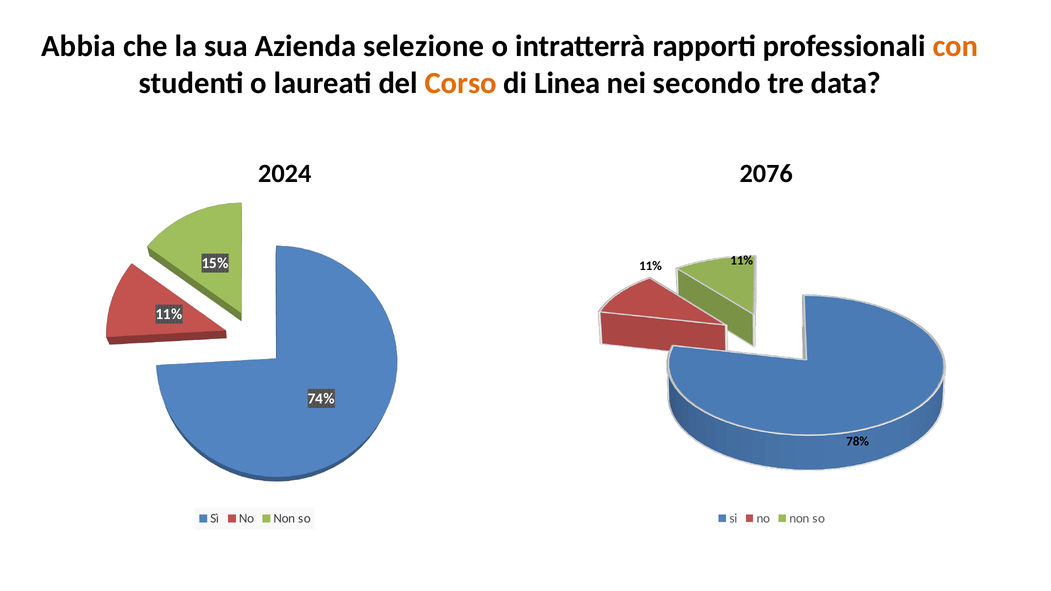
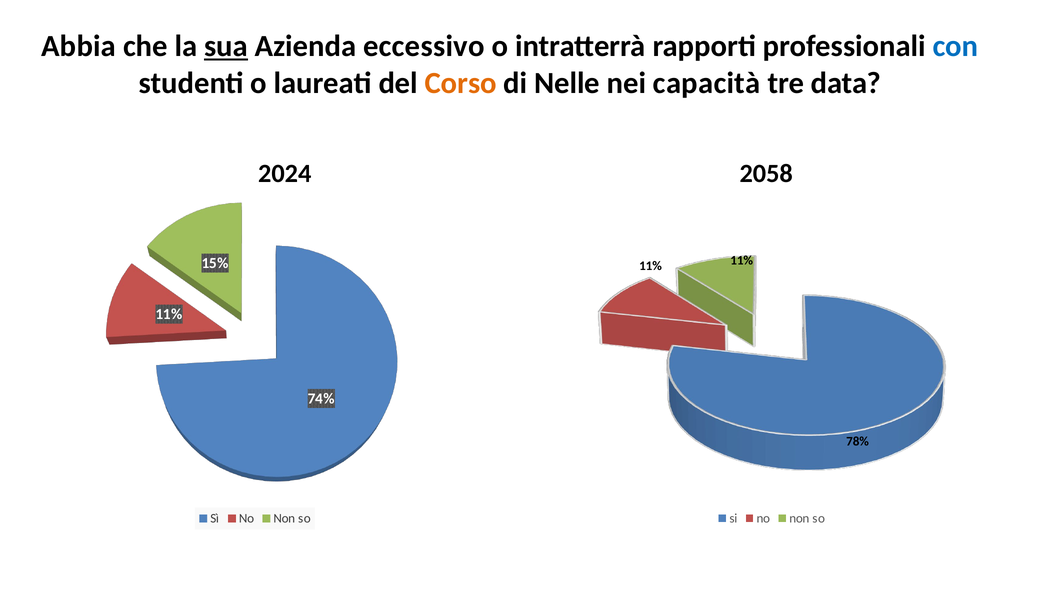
sua underline: none -> present (226, 46)
selezione: selezione -> eccessivo (424, 46)
con colour: orange -> blue (956, 46)
Linea: Linea -> Nelle (567, 83)
secondo: secondo -> capacità (707, 83)
2076: 2076 -> 2058 (766, 174)
